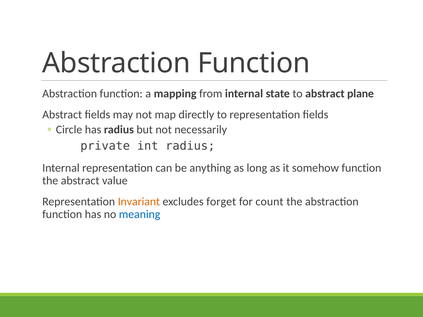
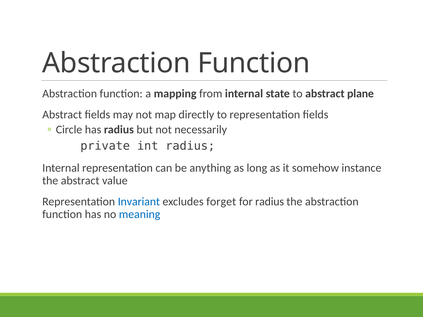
somehow function: function -> instance (361, 168)
Invariant colour: orange -> blue (139, 202)
for count: count -> radius (270, 202)
